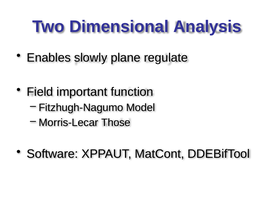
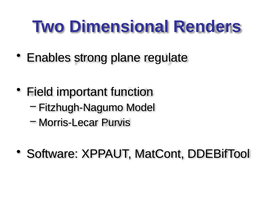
Analysis: Analysis -> Renders (207, 27)
slowly: slowly -> strong (91, 57)
Those: Those -> Purvis (116, 122)
